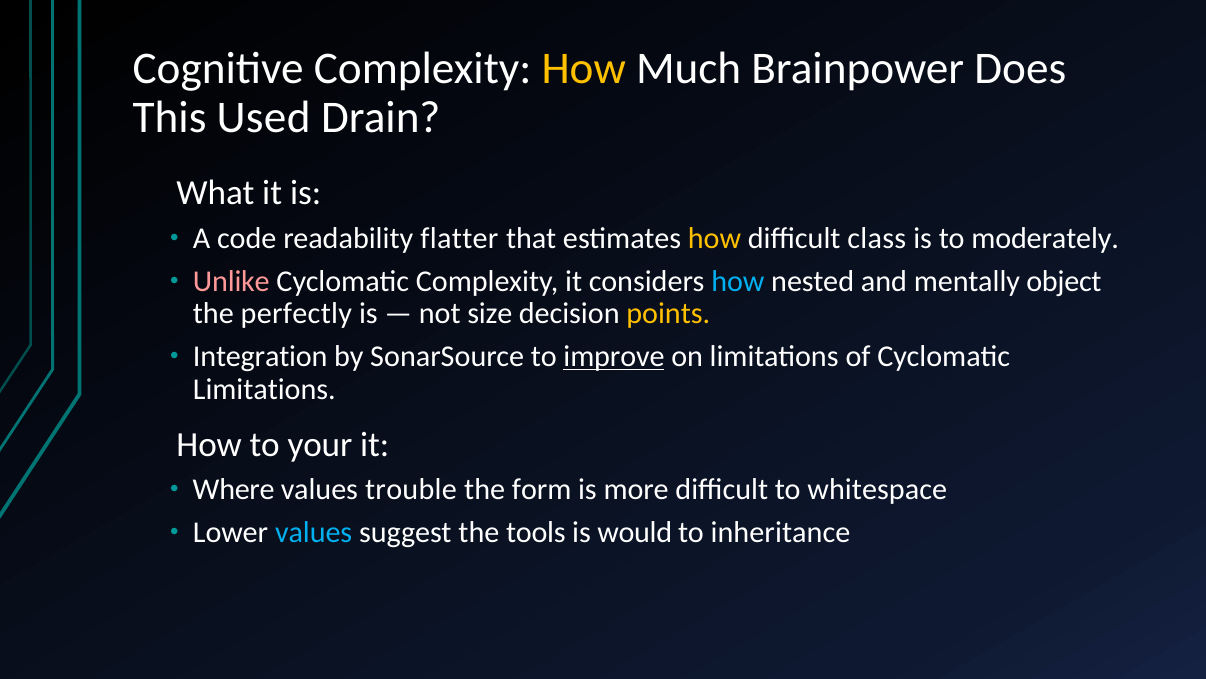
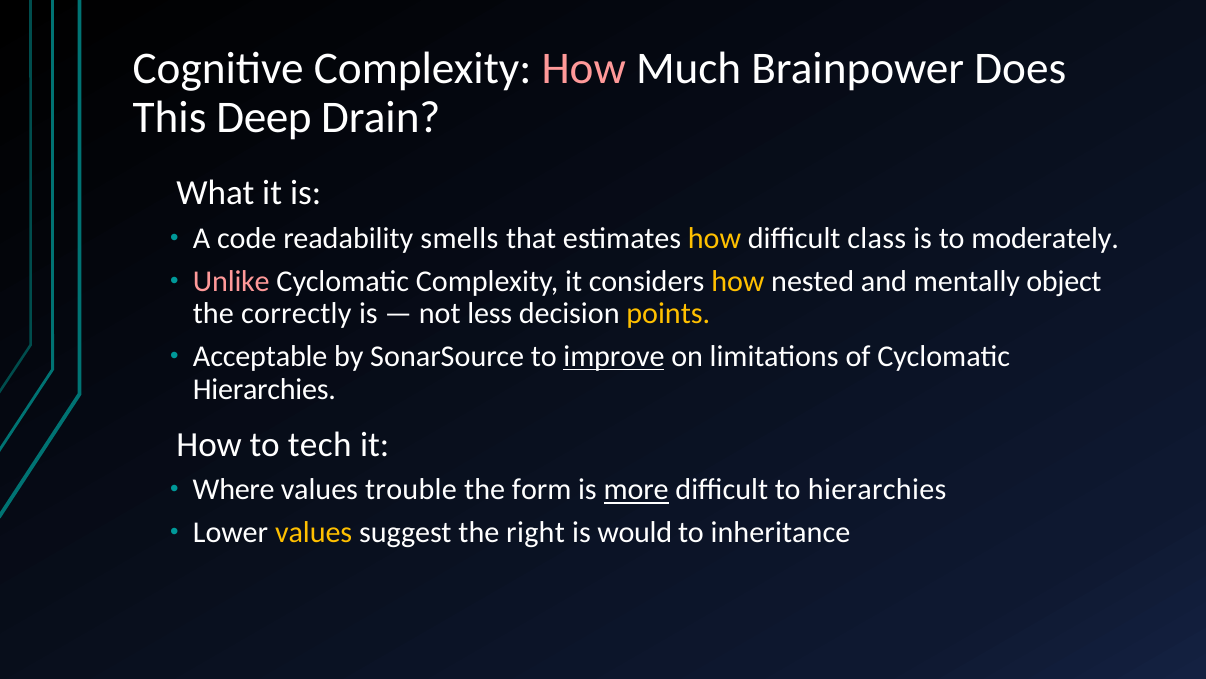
How colour: yellow -> pink (584, 69)
Used: Used -> Deep (264, 118)
flatter: flatter -> smells (459, 239)
how colour: light blue -> yellow (738, 281)
perfectly: perfectly -> correctly (296, 314)
size: size -> less (490, 314)
Integration: Integration -> Acceptable (260, 356)
Limitations: Limitations -> Hierarchies (264, 389)
your: your -> tech (320, 444)
more underline: none -> present (636, 490)
to whitespace: whitespace -> hierarchies (877, 490)
values colour: light blue -> yellow (314, 532)
tools: tools -> right (536, 532)
